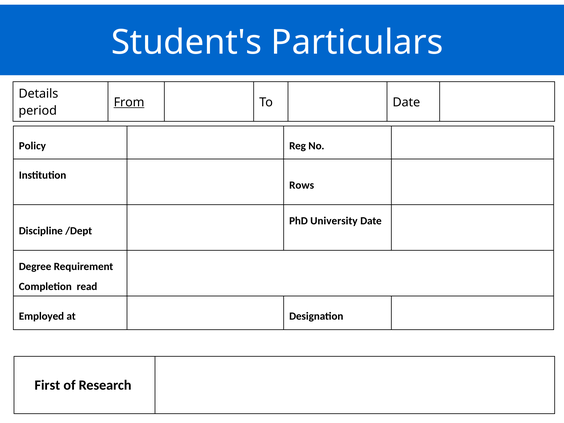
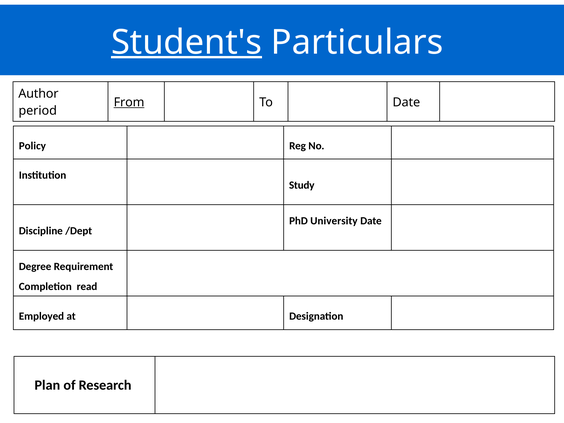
Student's underline: none -> present (187, 42)
Details: Details -> Author (38, 94)
Rows: Rows -> Study (302, 185)
First: First -> Plan (47, 385)
